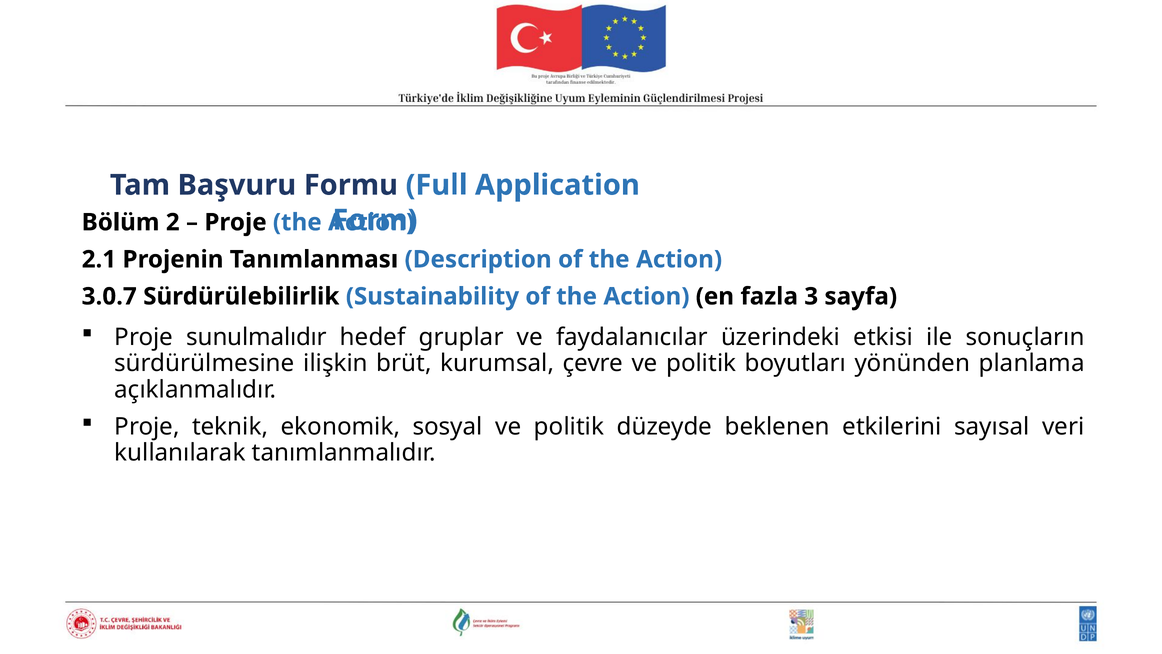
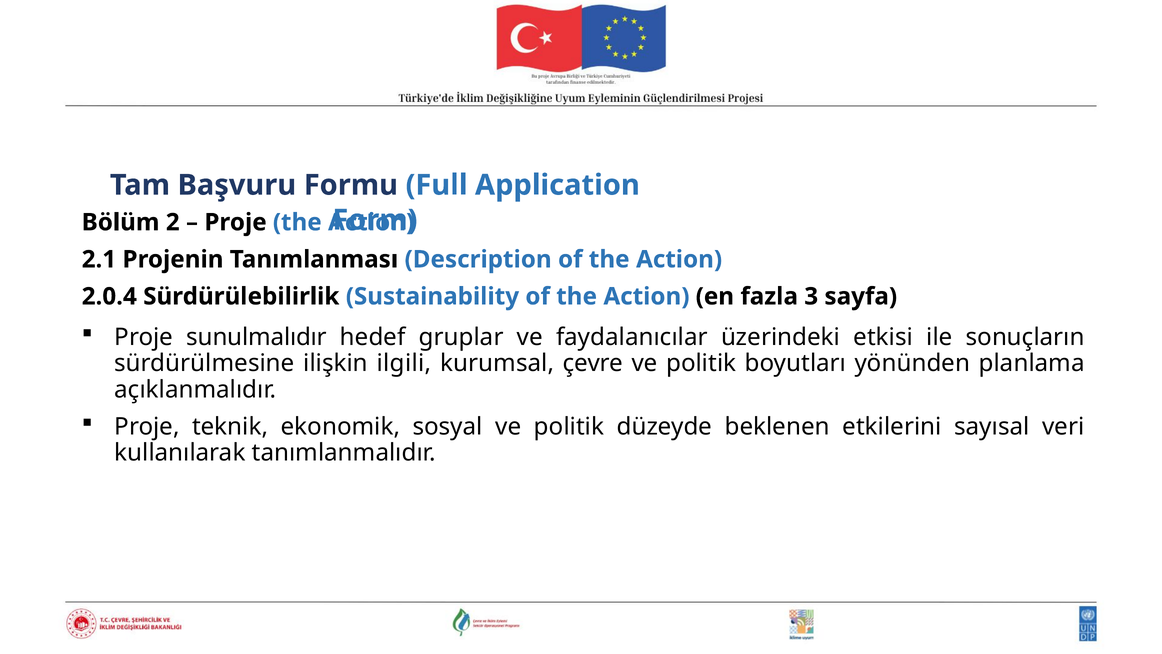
3.0.7: 3.0.7 -> 2.0.4 (109, 296)
brüt: brüt -> ilgili (404, 363)
